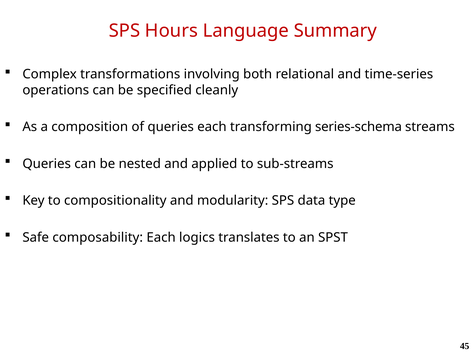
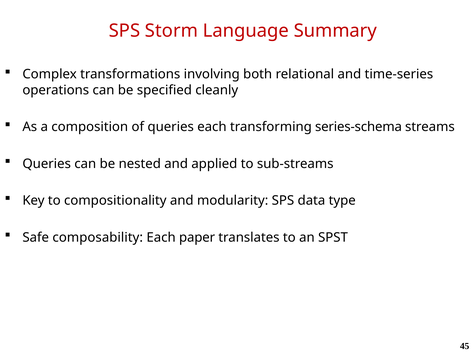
Hours: Hours -> Storm (172, 31)
logics: logics -> paper (197, 238)
